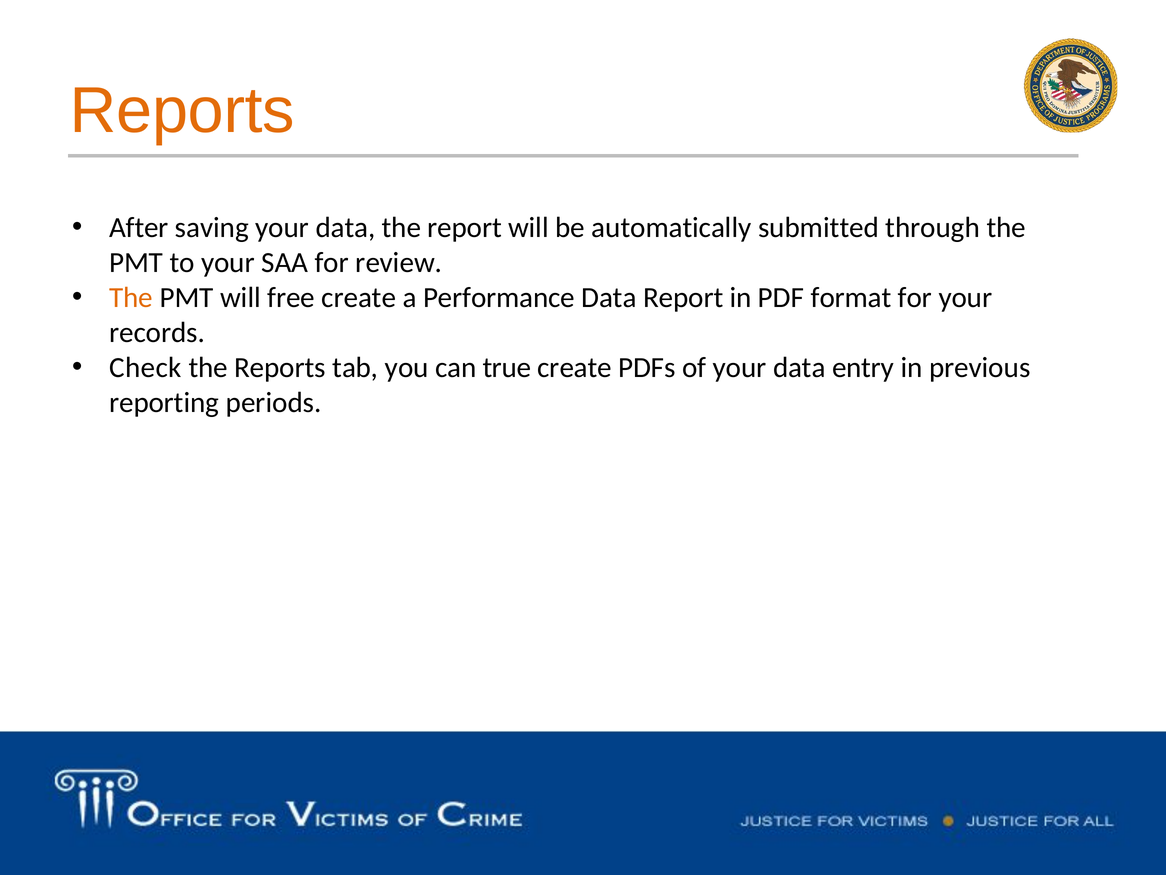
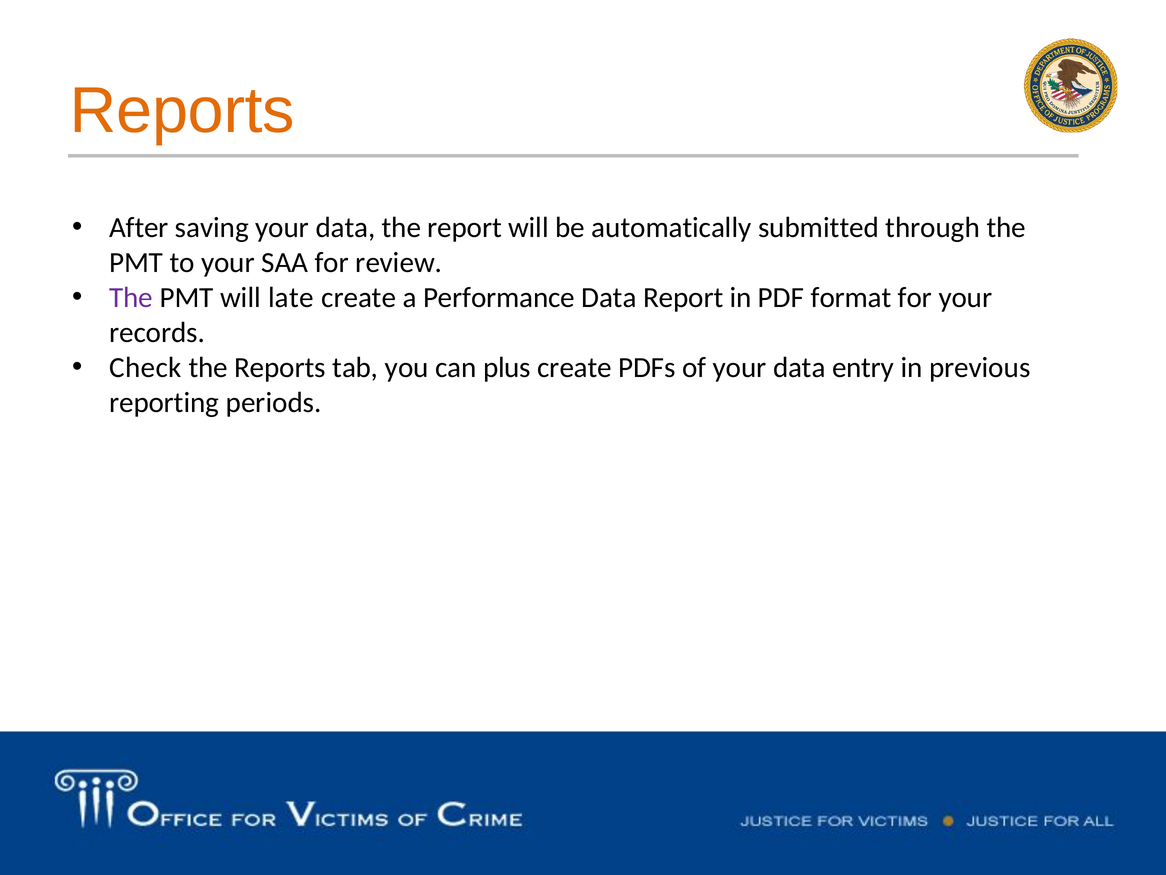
The colour: orange -> purple (131, 297)
free: free -> late (291, 297)
true: true -> plus (507, 367)
